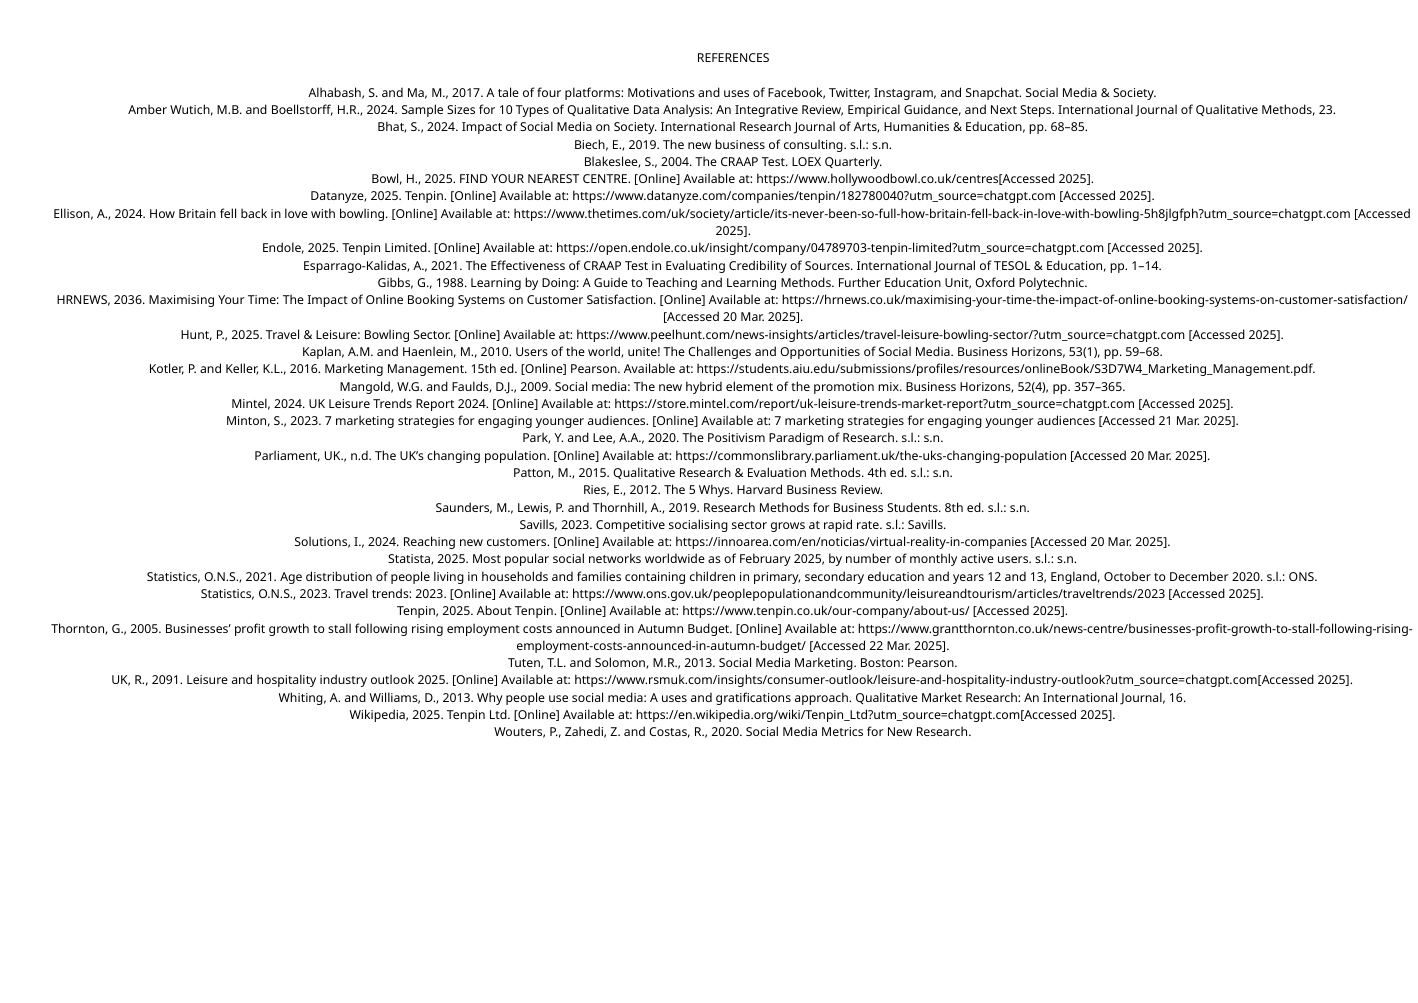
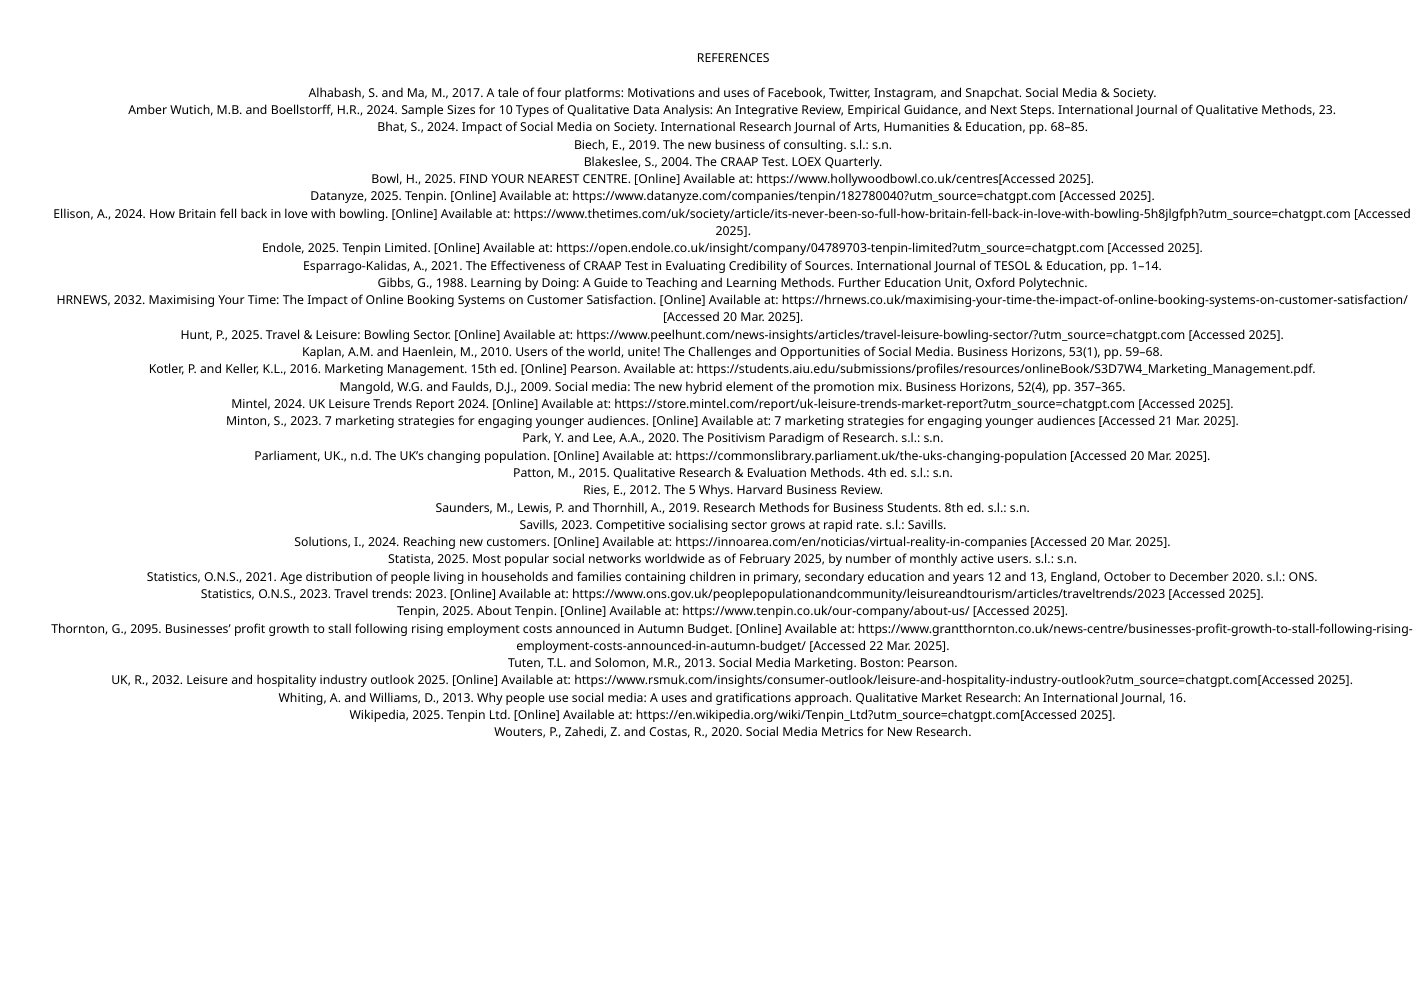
HRNEWS 2036: 2036 -> 2032 (130, 301)
2005: 2005 -> 2095 (146, 629)
R 2091: 2091 -> 2032 (167, 681)
